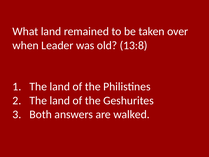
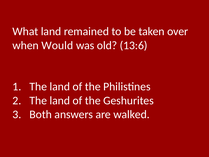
Leader: Leader -> Would (57, 45)
13:8: 13:8 -> 13:6 (134, 45)
